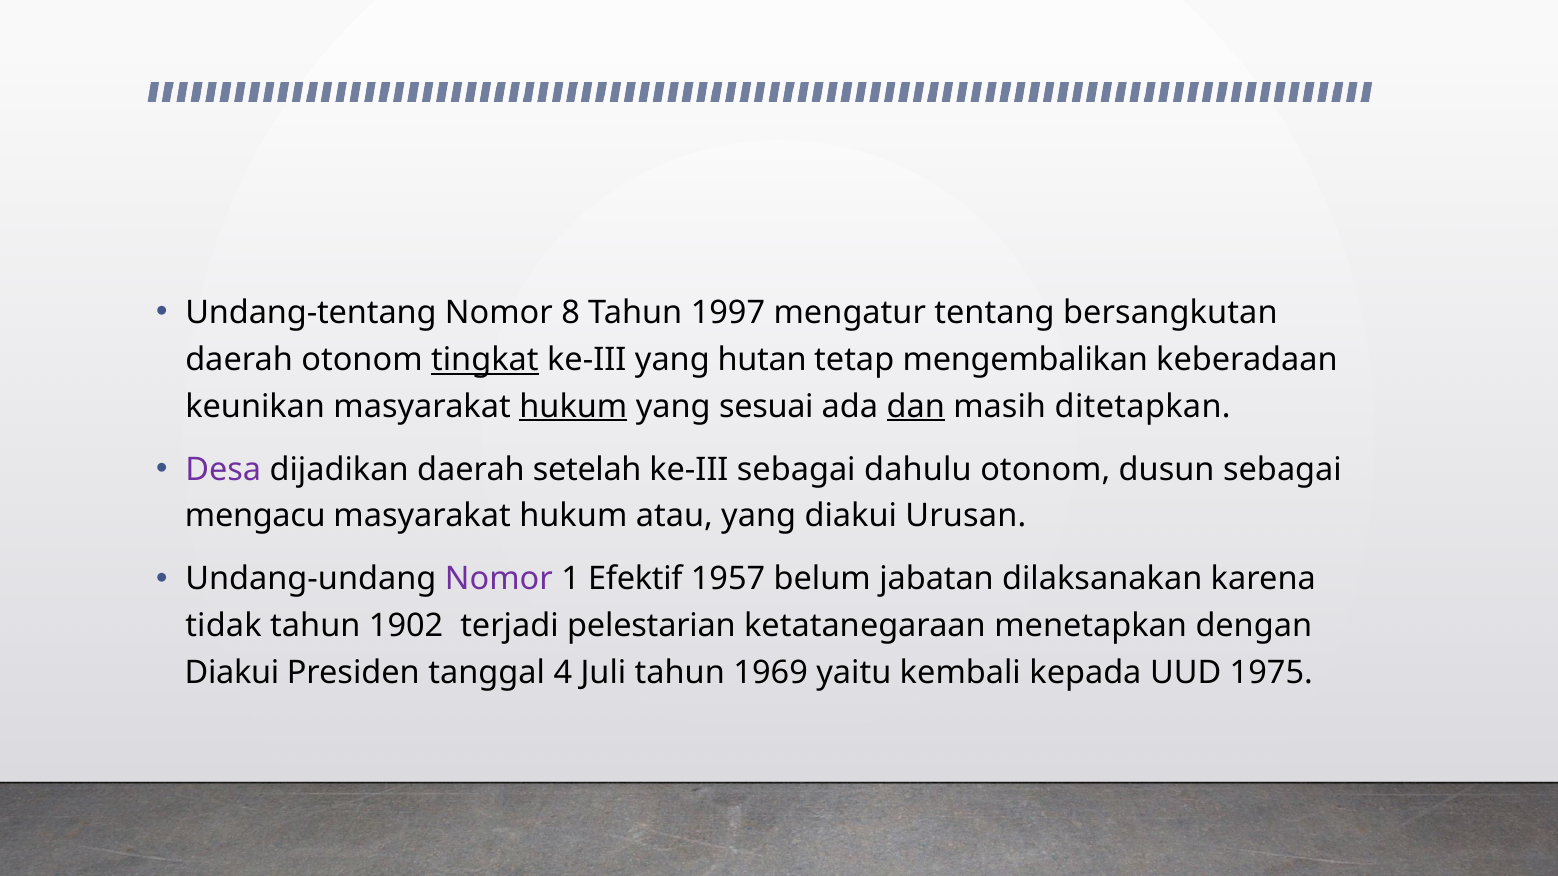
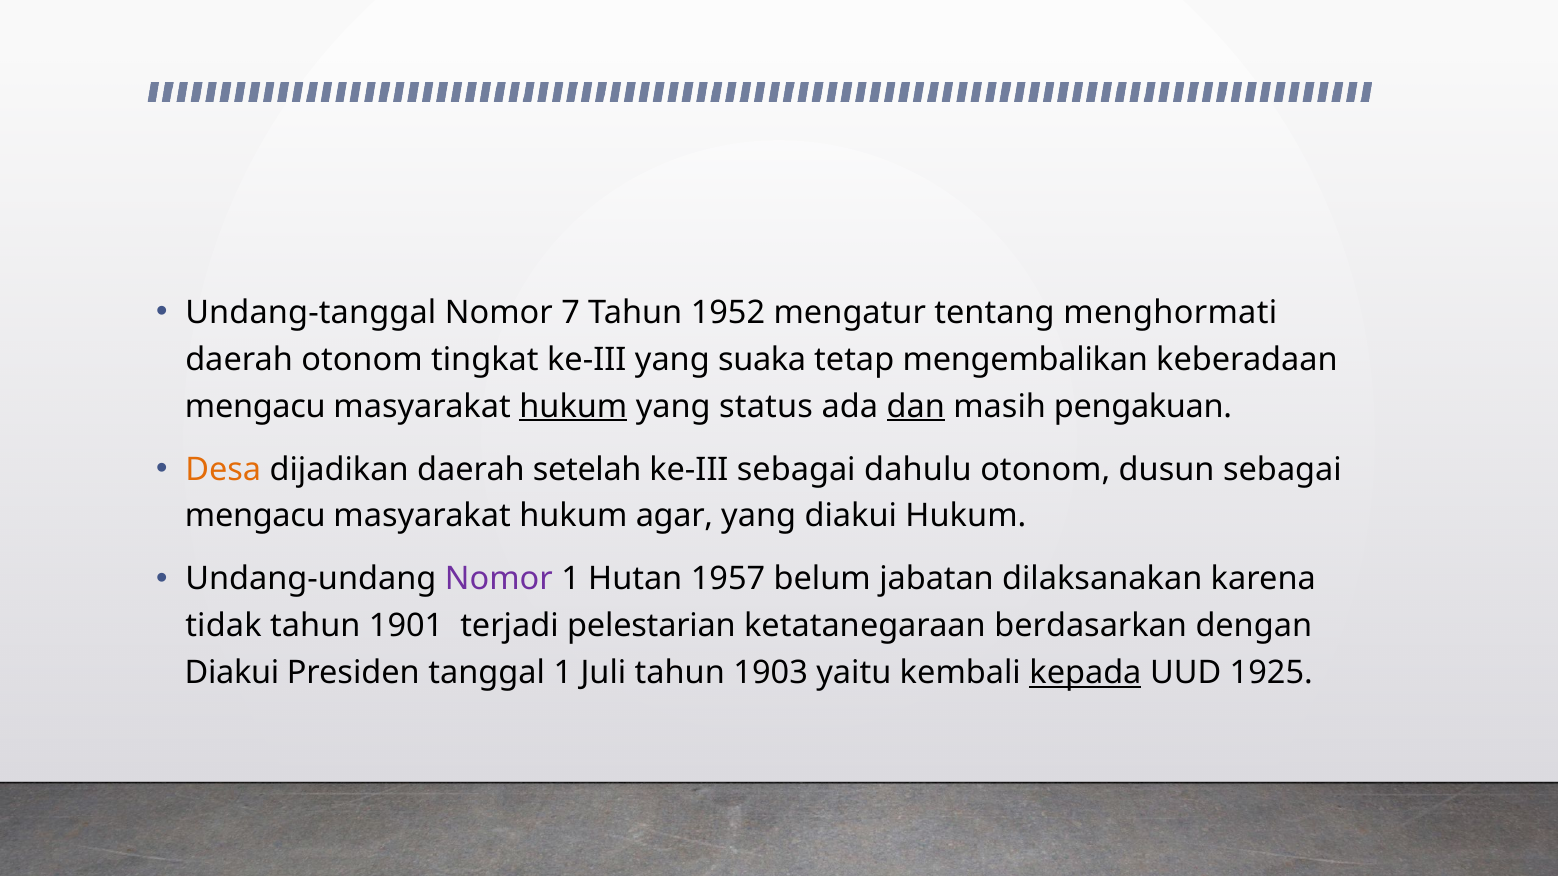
Undang-tentang: Undang-tentang -> Undang-tanggal (311, 313)
8: 8 -> 7 (571, 313)
1997: 1997 -> 1952 (728, 313)
bersangkutan: bersangkutan -> menghormati (1170, 313)
tingkat underline: present -> none (485, 360)
hutan: hutan -> suaka (762, 360)
keunikan: keunikan -> mengacu (255, 407)
sesuai: sesuai -> status (766, 407)
ditetapkan: ditetapkan -> pengakuan (1143, 407)
Desa colour: purple -> orange (223, 470)
atau: atau -> agar (674, 516)
diakui Urusan: Urusan -> Hukum (966, 516)
Efektif: Efektif -> Hutan (635, 579)
1902: 1902 -> 1901 (406, 626)
menetapkan: menetapkan -> berdasarkan (1091, 626)
tanggal 4: 4 -> 1 (563, 673)
1969: 1969 -> 1903 (771, 673)
kepada underline: none -> present (1085, 673)
1975: 1975 -> 1925 (1271, 673)
